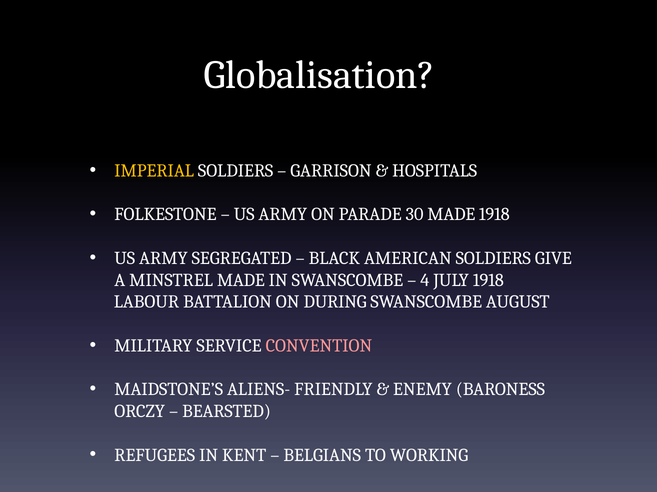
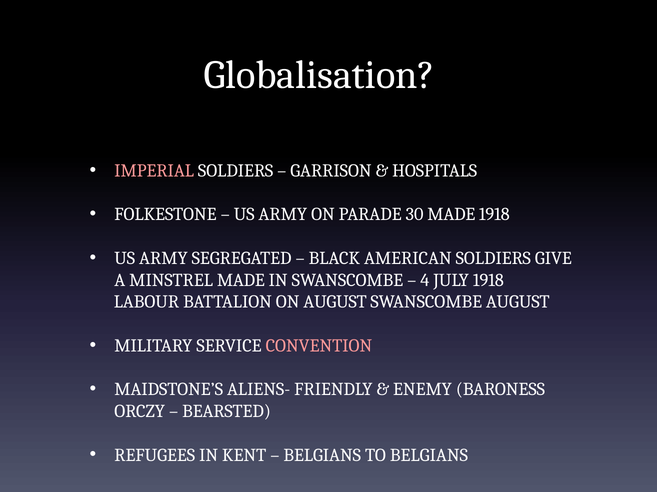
IMPERIAL colour: yellow -> pink (154, 171)
ON DURING: DURING -> AUGUST (335, 302)
TO WORKING: WORKING -> BELGIANS (429, 456)
